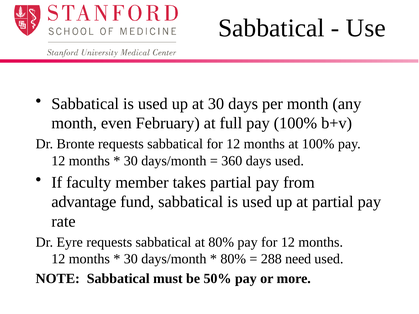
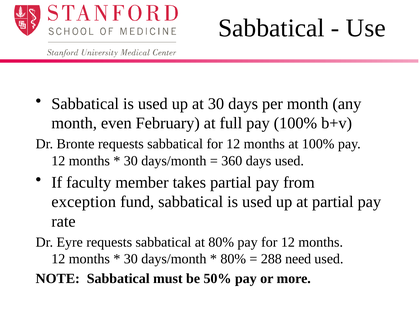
advantage: advantage -> exception (84, 202)
